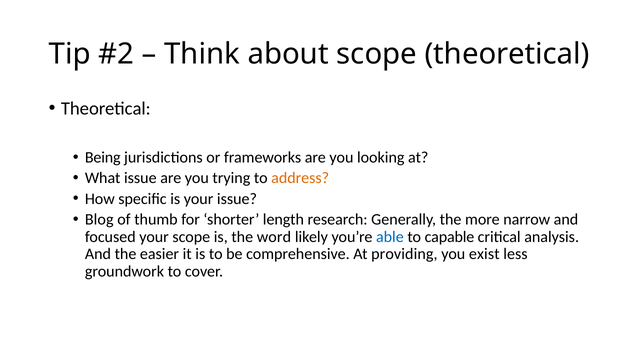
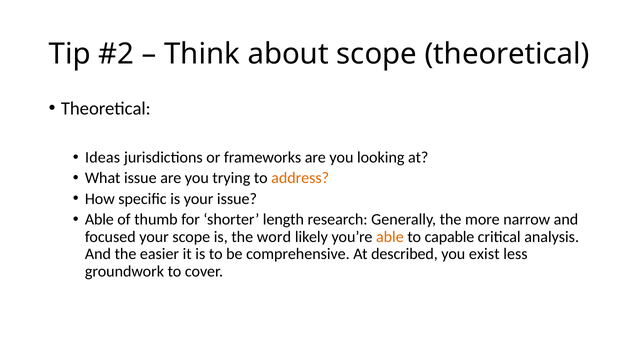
Being: Being -> Ideas (103, 157)
Blog: Blog -> Able (99, 219)
able colour: blue -> orange (390, 236)
providing: providing -> described (404, 254)
